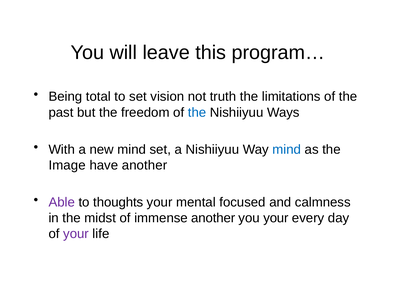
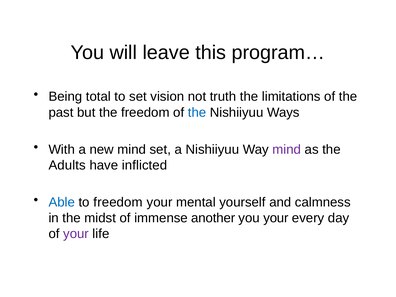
mind colour: blue -> purple (287, 149)
Image: Image -> Adults (67, 165)
have another: another -> inflicted (145, 165)
Able colour: purple -> blue (62, 202)
to thoughts: thoughts -> freedom (118, 202)
focused: focused -> yourself (242, 202)
